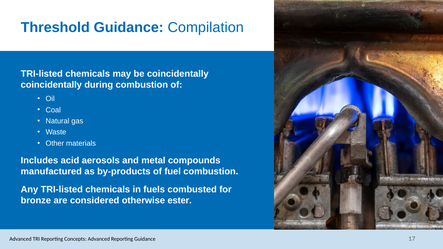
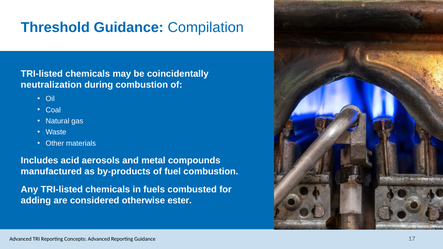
coincidentally: coincidentally -> neutralization (51, 85)
bronze: bronze -> adding (36, 201)
